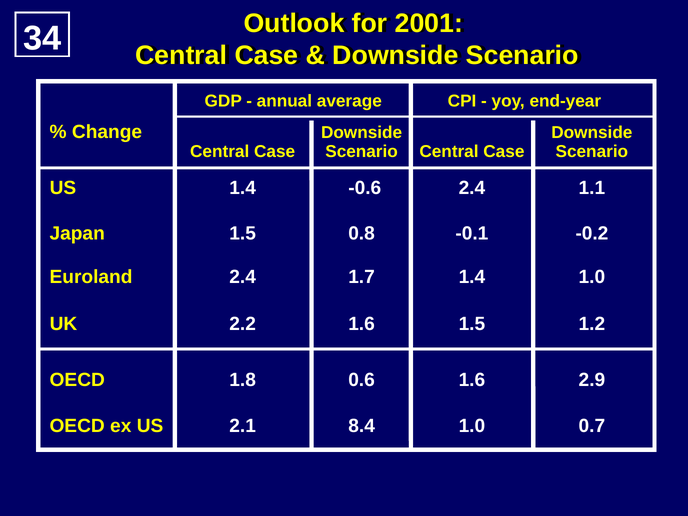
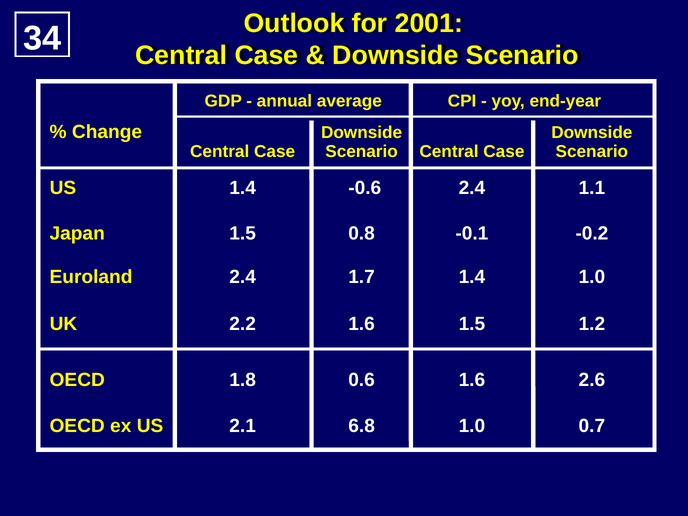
2.9: 2.9 -> 2.6 (592, 380)
8.4: 8.4 -> 6.8 (362, 426)
